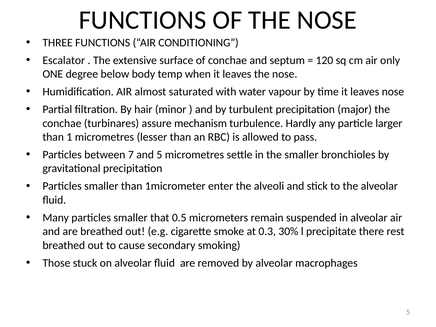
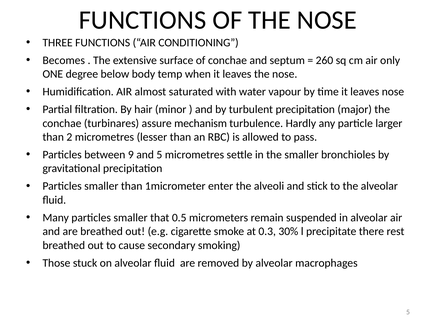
Escalator: Escalator -> Becomes (64, 60)
120: 120 -> 260 (324, 60)
1: 1 -> 2 (69, 137)
7: 7 -> 9 (131, 155)
